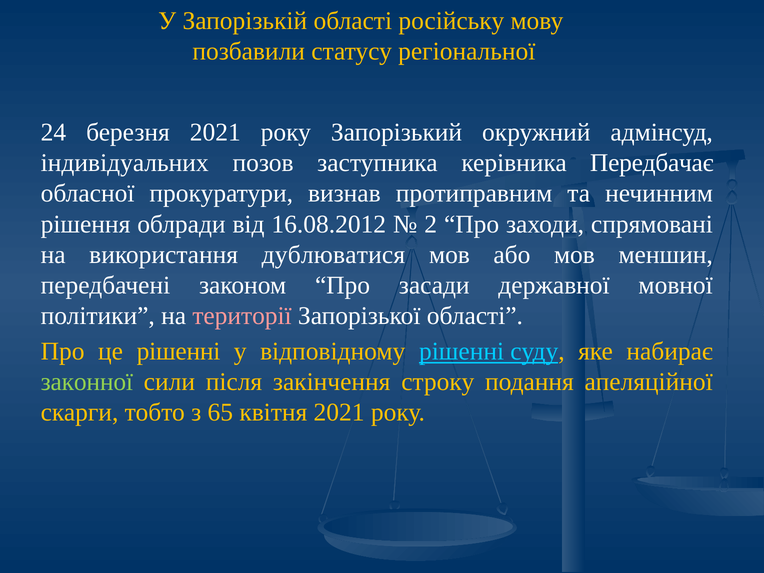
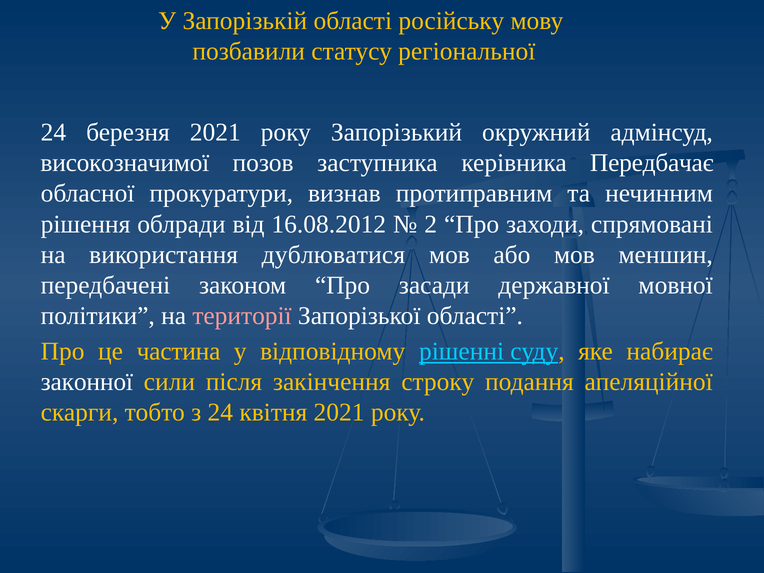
індивідуальних: індивідуальних -> високозначимої (125, 163)
це рішенні: рішенні -> частина (179, 351)
законної colour: light green -> white (87, 382)
з 65: 65 -> 24 (220, 413)
